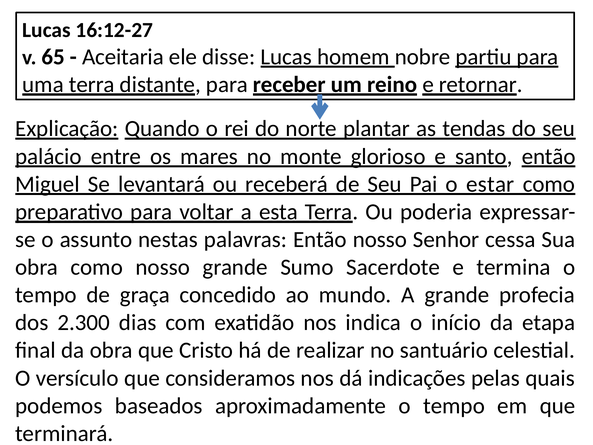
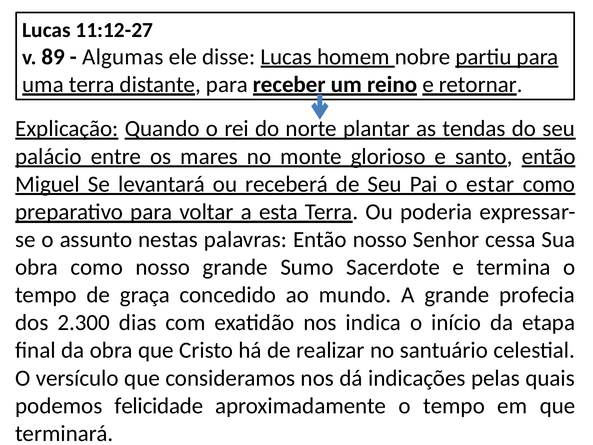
16:12-27: 16:12-27 -> 11:12-27 (114, 30)
65: 65 -> 89 (53, 57)
Aceitaria: Aceitaria -> Algumas (123, 57)
baseados: baseados -> felicidade (159, 406)
